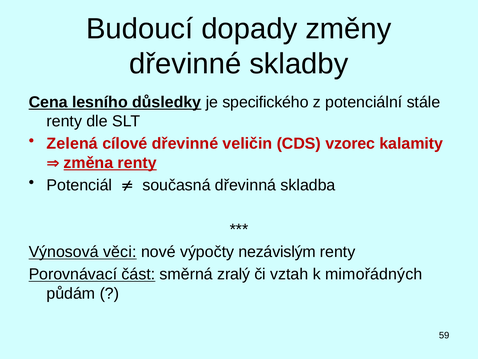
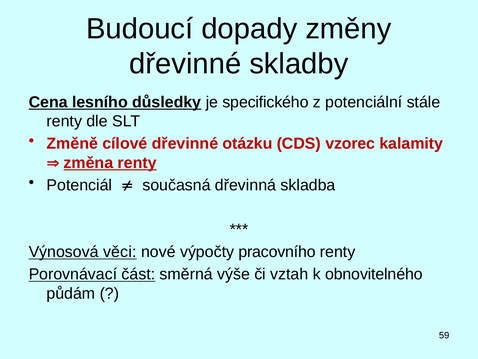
Zelená: Zelená -> Změně (72, 143)
veličin: veličin -> otázku (248, 143)
nezávislým: nezávislým -> pracovního (277, 252)
zralý: zralý -> výše (234, 274)
mimořádných: mimořádných -> obnovitelného (374, 274)
